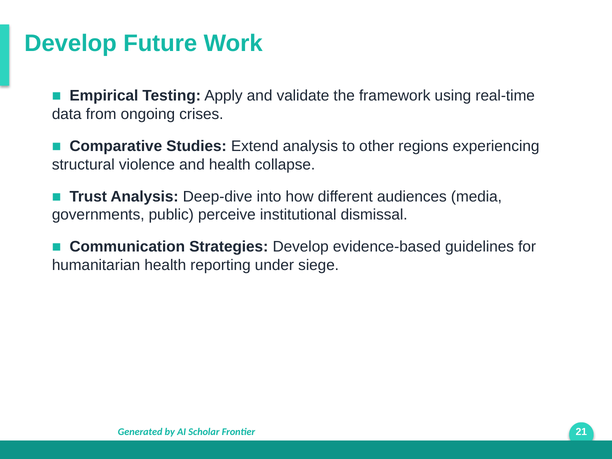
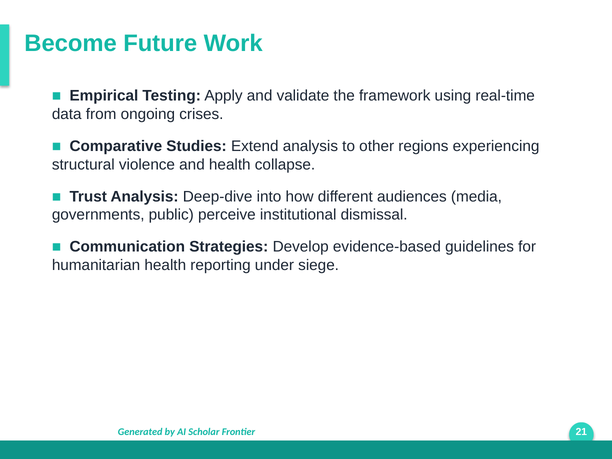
Develop: Develop -> Become (71, 43)
